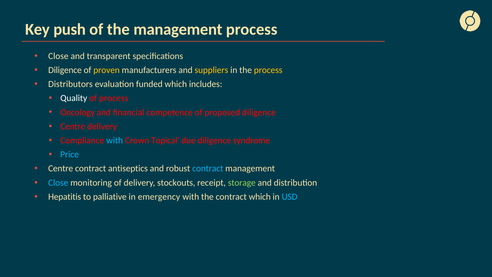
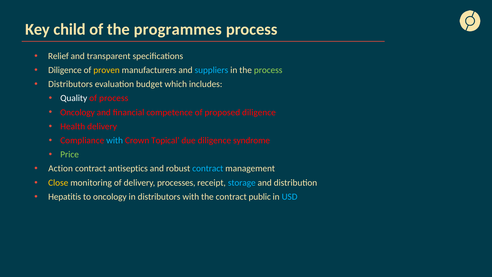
push: push -> child (69, 30)
the management: management -> programmes (178, 30)
Close: Close -> Relief (58, 56)
suppliers colour: yellow -> light blue (211, 70)
process colour: yellow -> light green (268, 70)
funded: funded -> budget (149, 84)
Centre: Centre -> Health (73, 126)
Price colour: light blue -> light green (70, 154)
Centre: Centre -> Action (61, 168)
Close colour: light blue -> yellow (58, 182)
stockouts: stockouts -> processes (176, 182)
storage colour: light green -> light blue (242, 182)
to palliative: palliative -> oncology (110, 197)
in emergency: emergency -> distributors (159, 197)
contract which: which -> public (260, 197)
